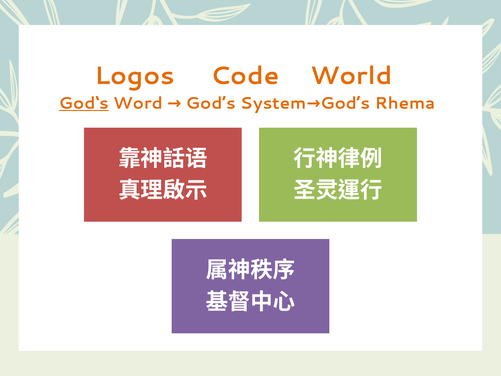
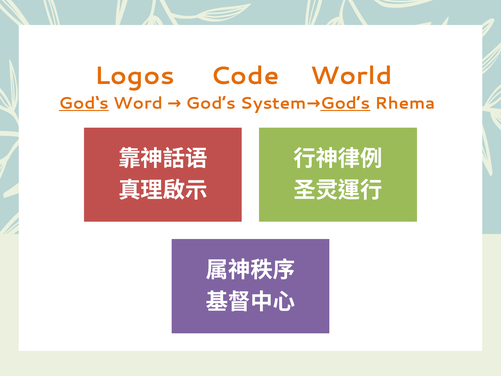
God’s underline: none -> present (345, 103)
